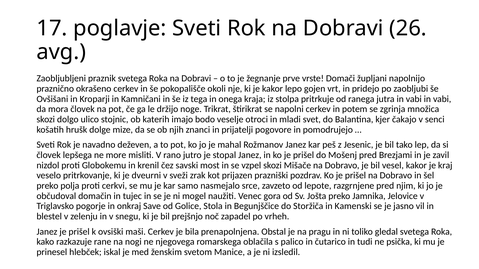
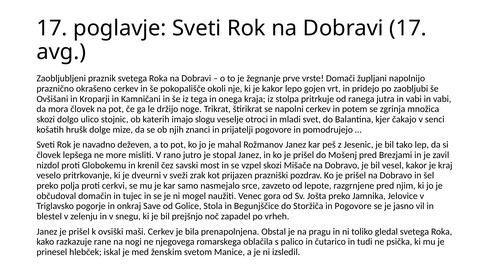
Dobravi 26: 26 -> 17 (408, 28)
bodo: bodo -> slogu (205, 120)
in Kamenski: Kamenski -> Pogovore (353, 206)
